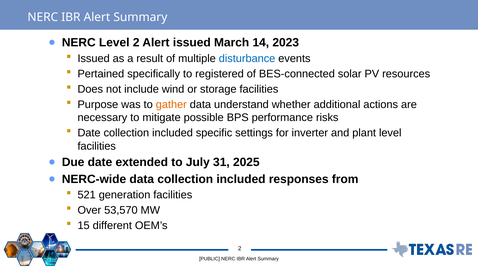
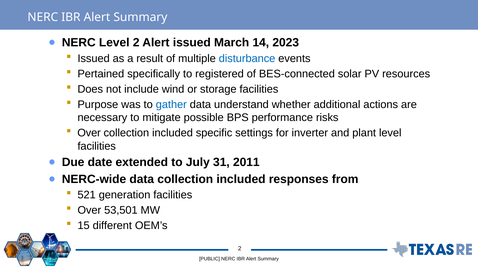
gather colour: orange -> blue (171, 104)
Date: Date -> Over (89, 133)
2025: 2025 -> 2011 (246, 162)
53,570: 53,570 -> 53,501 (121, 210)
